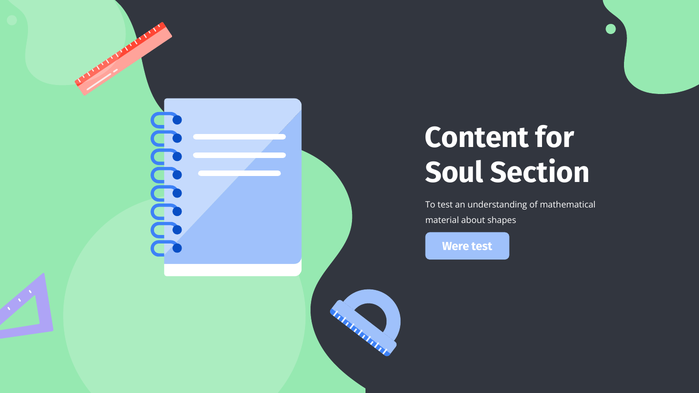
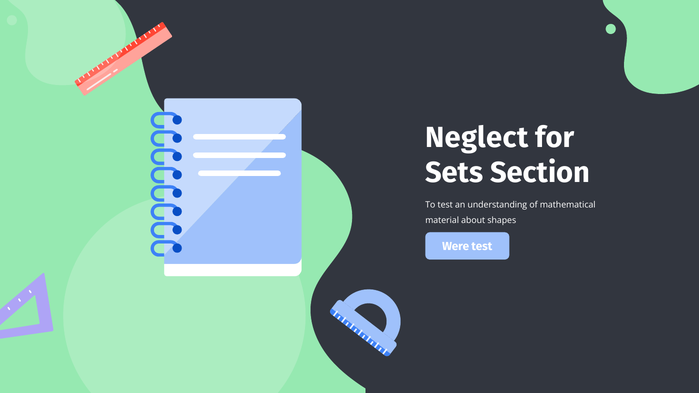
Content: Content -> Neglect (477, 138)
Soul: Soul -> Sets (454, 173)
